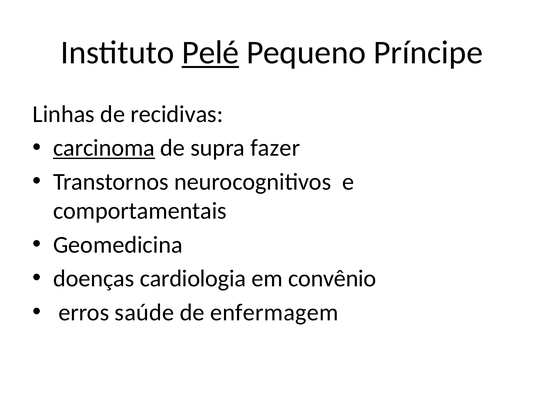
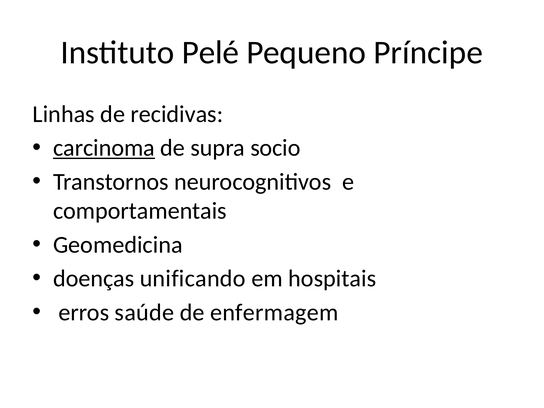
Pelé underline: present -> none (210, 53)
fazer: fazer -> socio (275, 148)
cardiologia: cardiologia -> unificando (193, 279)
convênio: convênio -> hospitais (332, 279)
